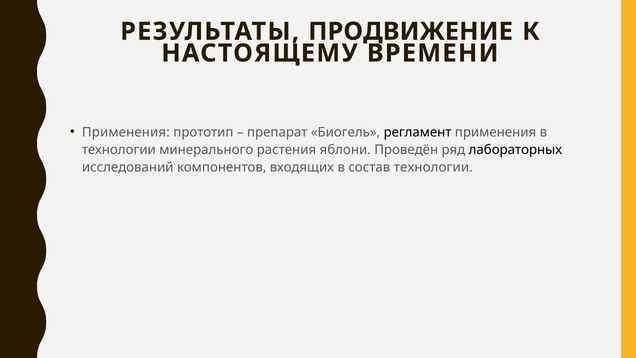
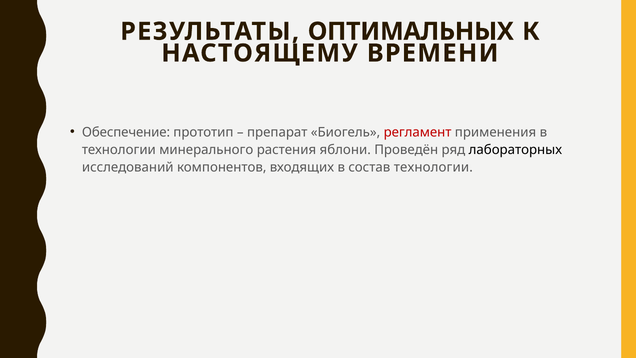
ПРОДВИЖЕНИЕ: ПРОДВИЖЕНИЕ -> ОПТИМАЛЬНЫХ (411, 31)
Применения: Применения -> Обеспечение (126, 132)
регламент colour: black -> red (418, 132)
